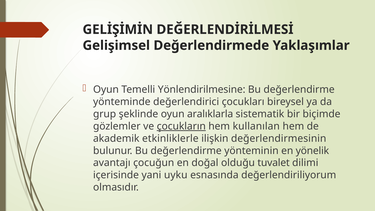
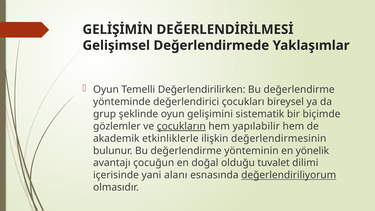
Yönlendirilmesine: Yönlendirilmesine -> Değerlendirilirken (202, 90)
aralıklarla: aralıklarla -> gelişimini (210, 114)
kullanılan: kullanılan -> yapılabilir (256, 126)
uyku: uyku -> alanı (176, 175)
değerlendiriliyorum underline: none -> present (289, 175)
